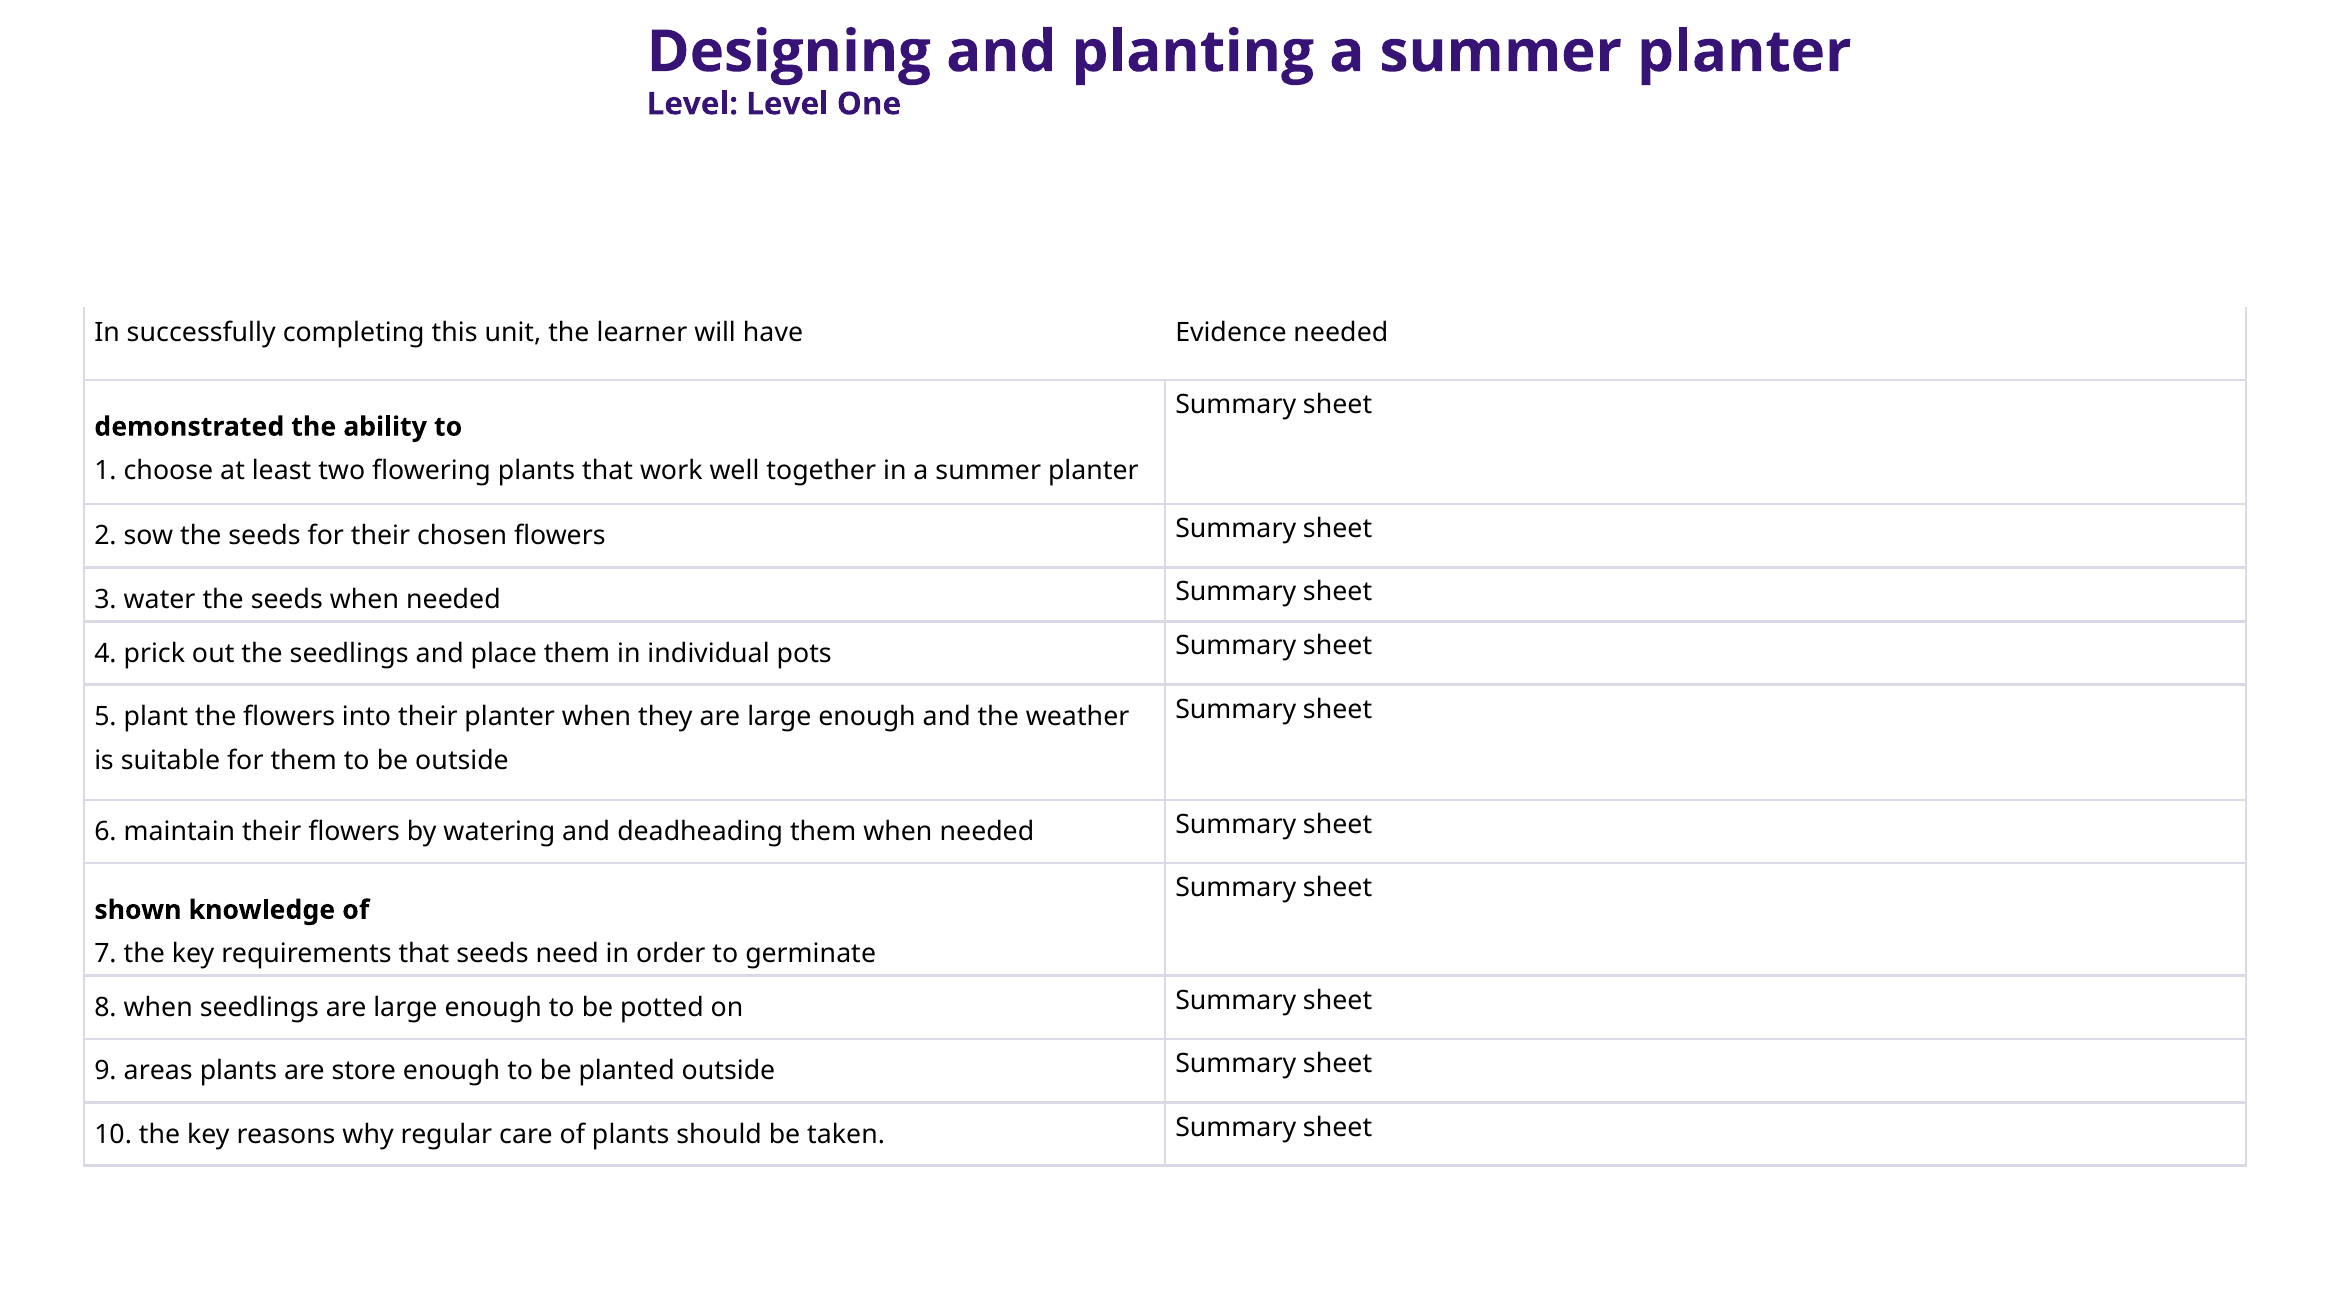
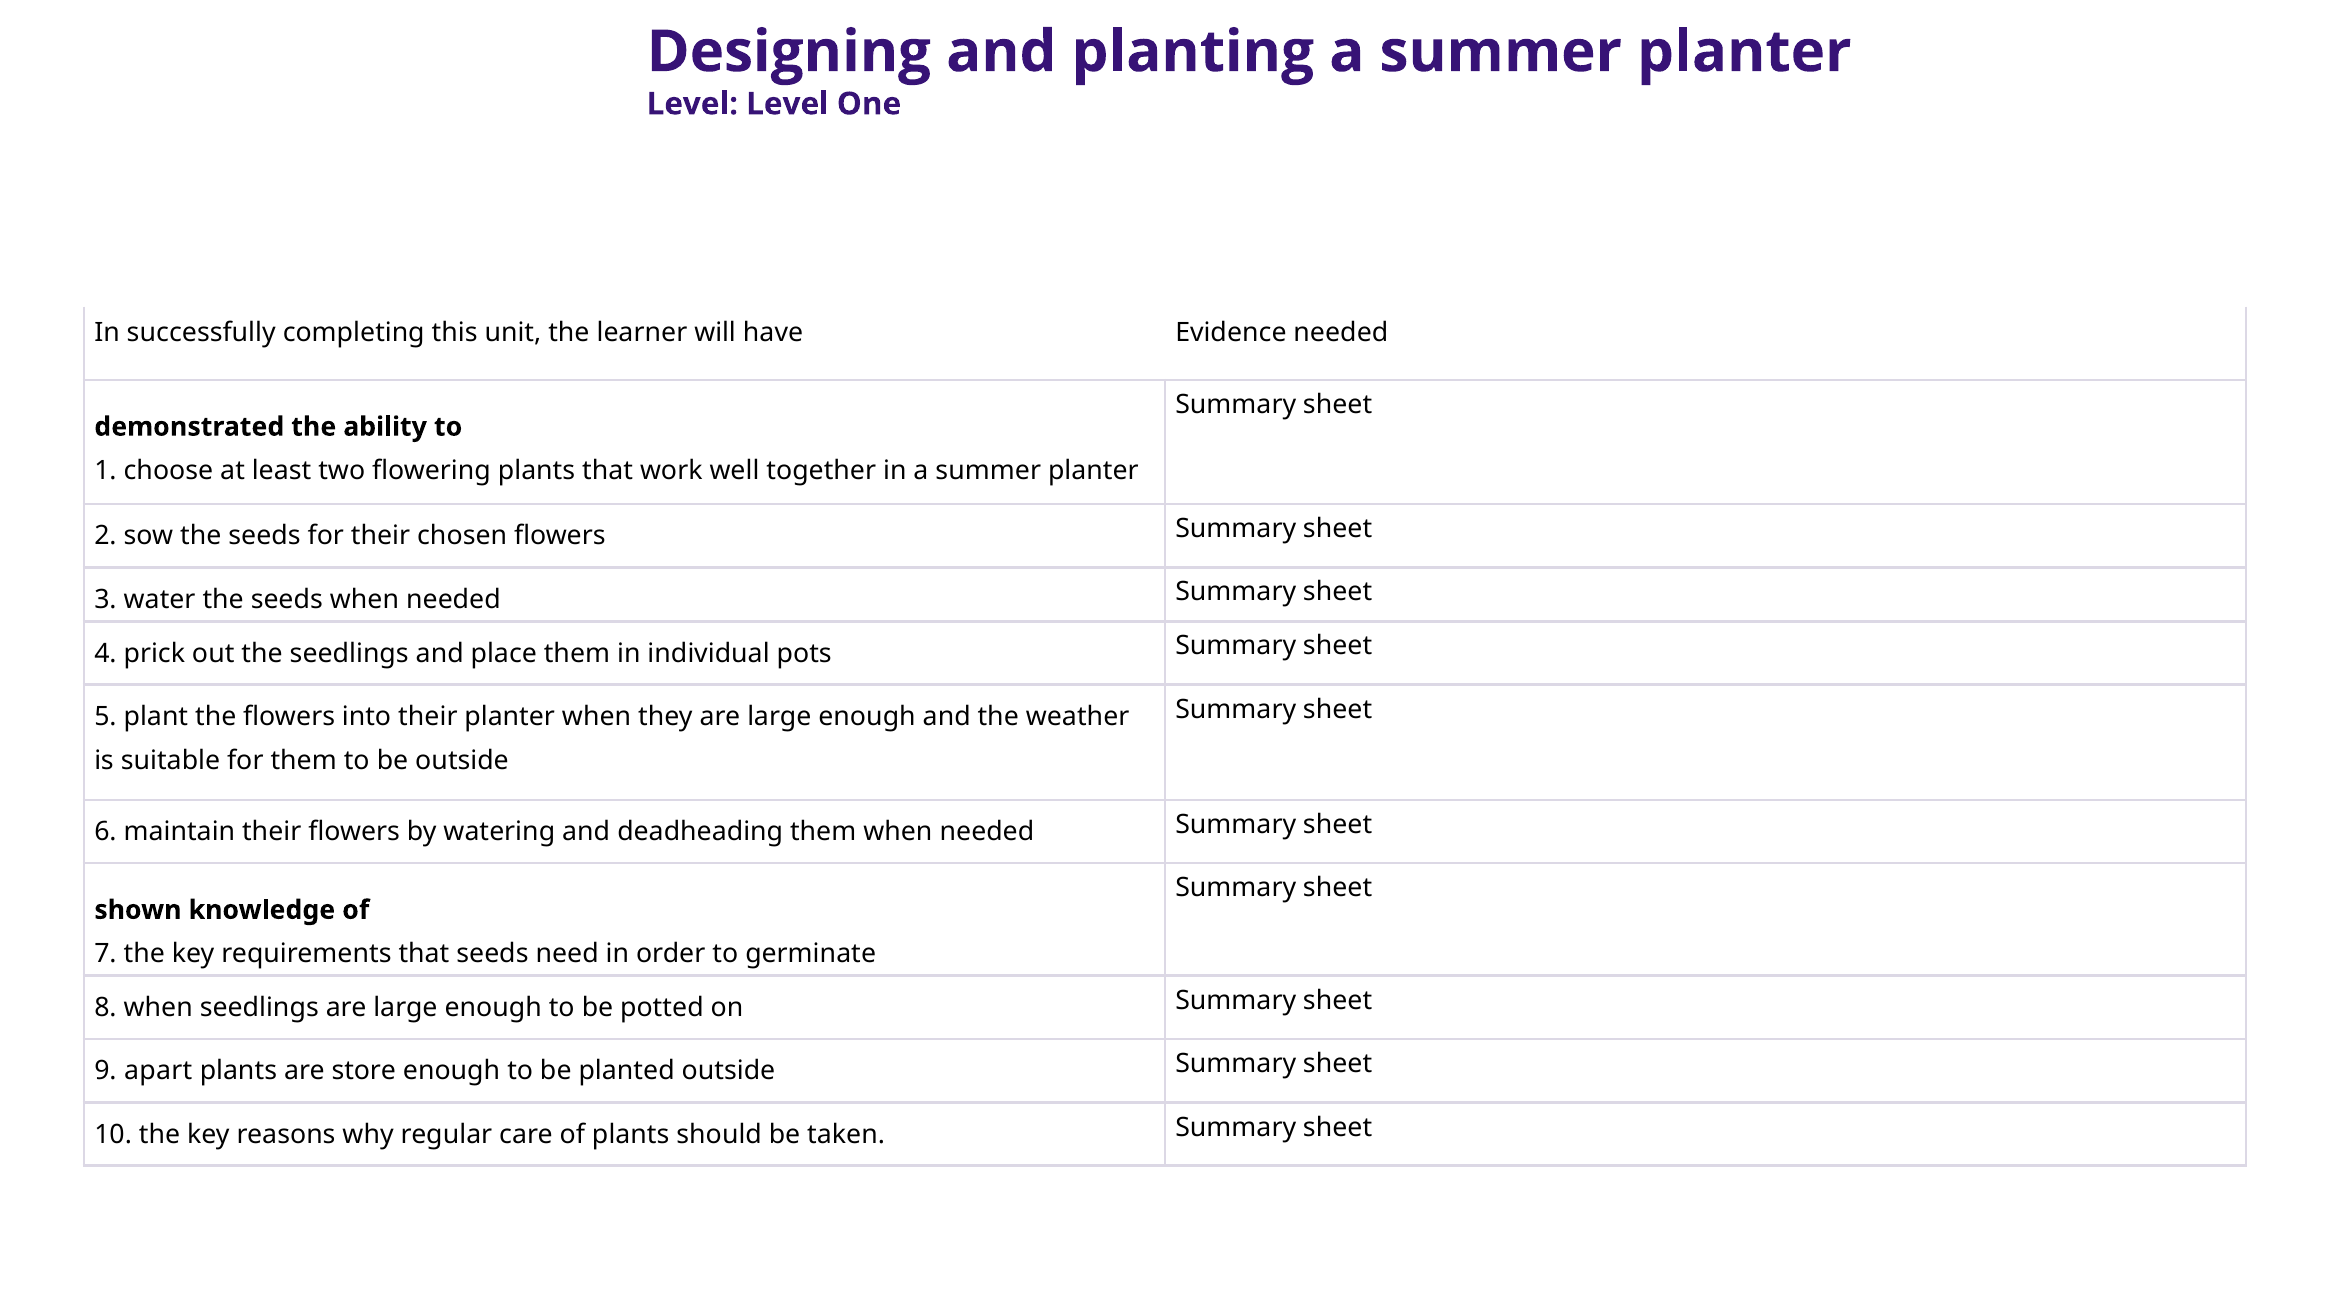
areas: areas -> apart (158, 1072)
